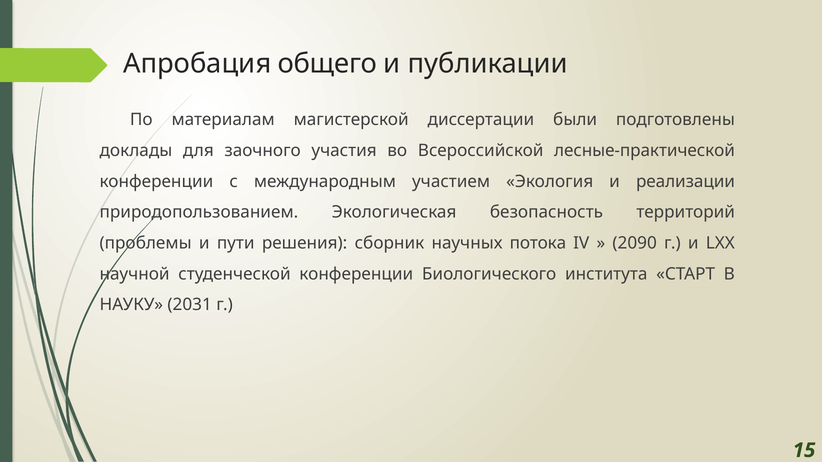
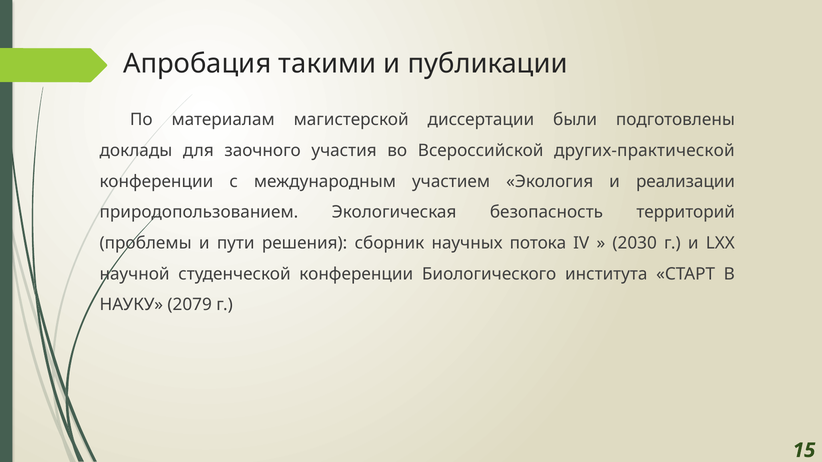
общего: общего -> такими (327, 64)
лесные-практической: лесные-практической -> других-практической (644, 151)
2090: 2090 -> 2030 (635, 243)
2031: 2031 -> 2079 (190, 305)
